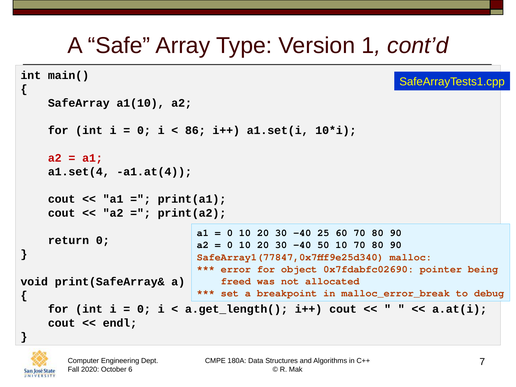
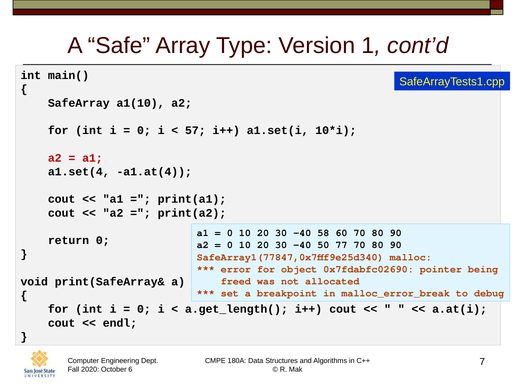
86: 86 -> 57 (195, 130)
25: 25 -> 58 (323, 233)
50 10: 10 -> 77 (341, 245)
